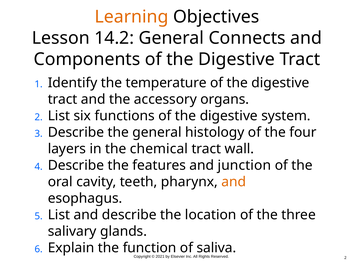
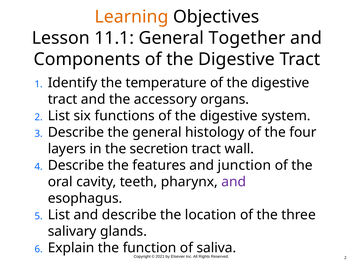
14.2: 14.2 -> 11.1 (114, 38)
Connects: Connects -> Together (247, 38)
chemical: chemical -> secretion (159, 149)
and colour: orange -> purple (234, 182)
